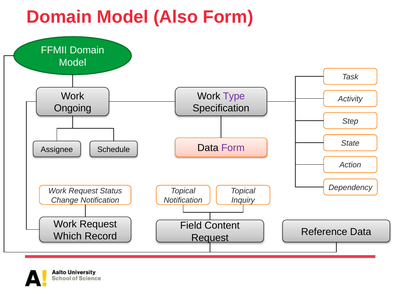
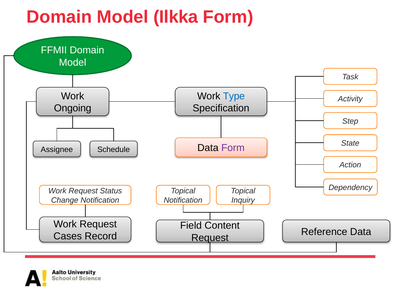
Also: Also -> Ilkka (176, 17)
Type colour: purple -> blue (234, 96)
Which: Which -> Cases (68, 236)
